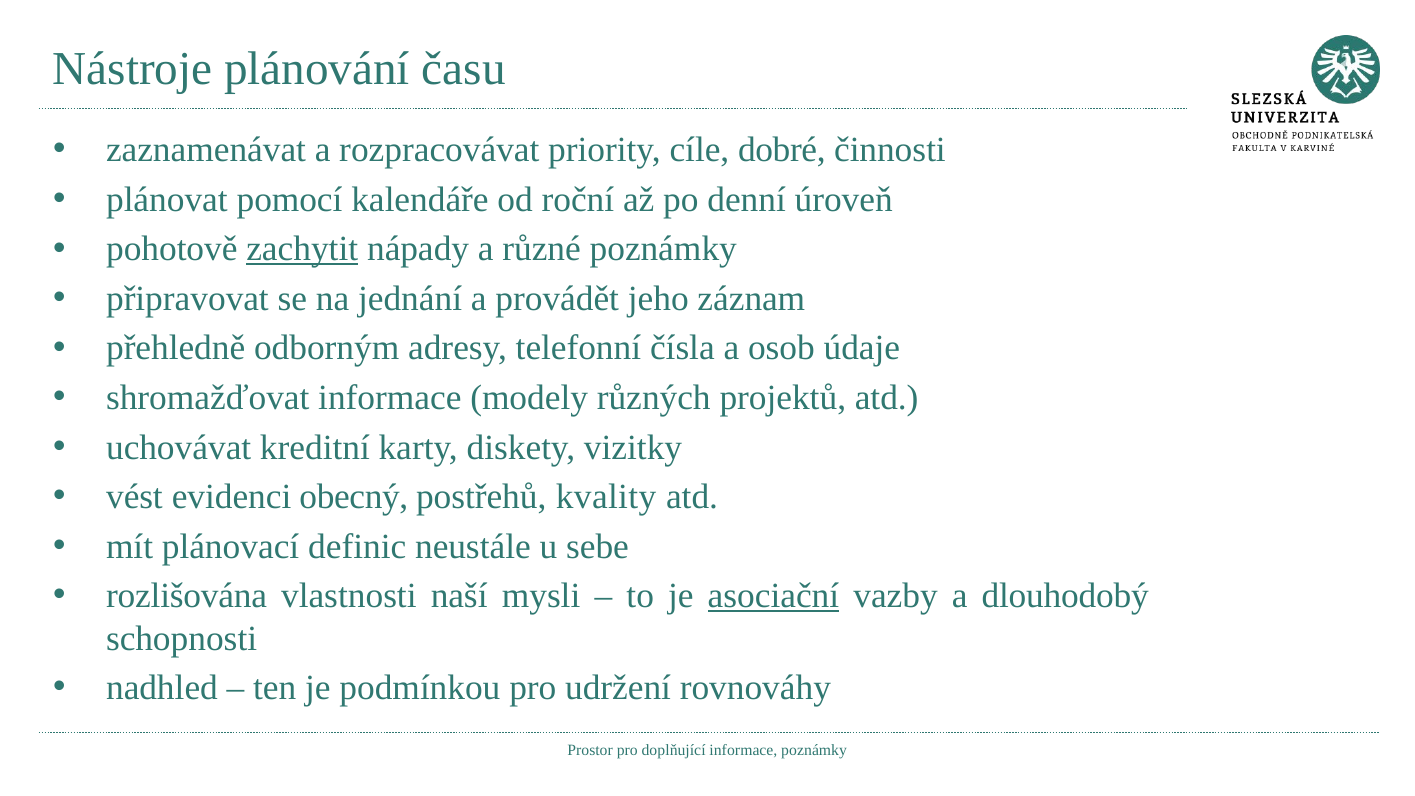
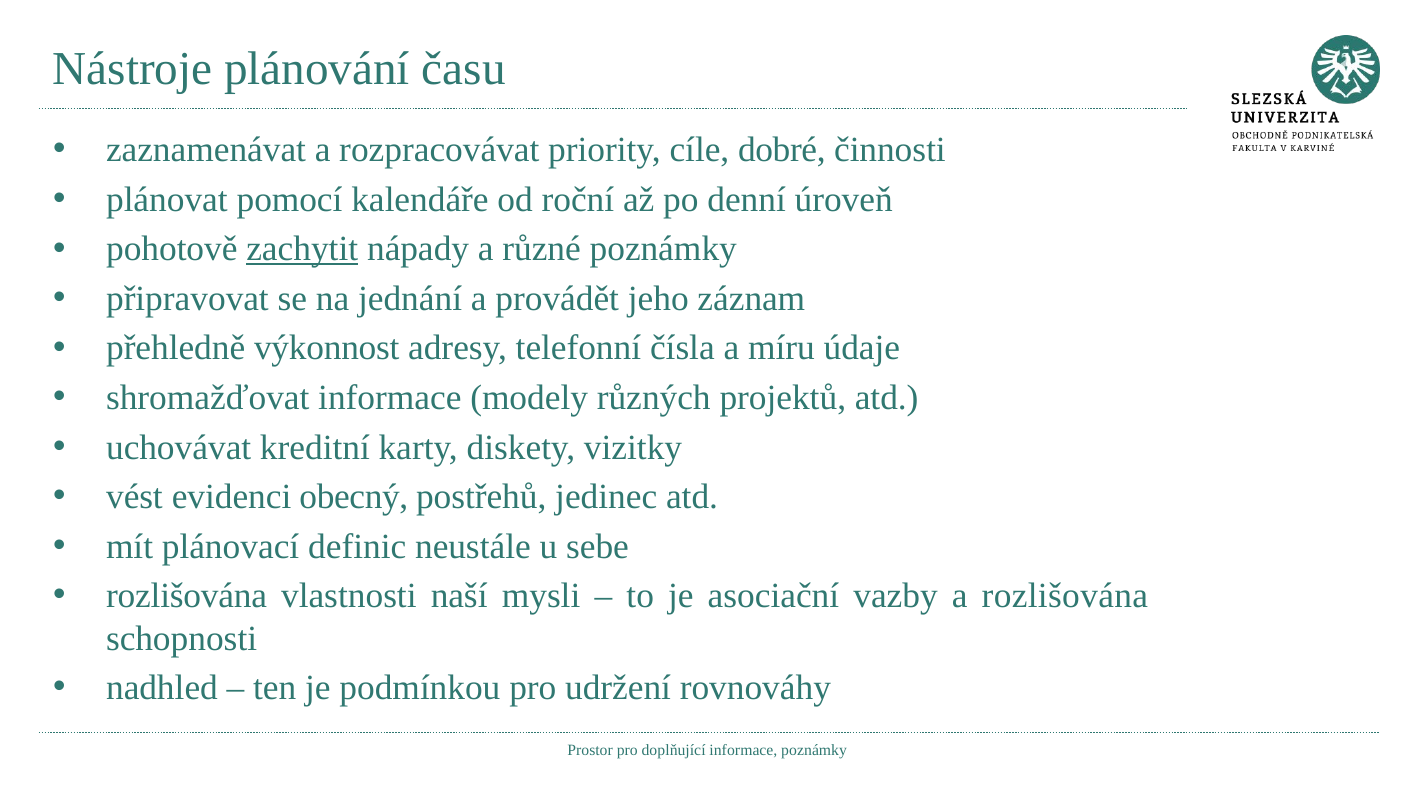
odborným: odborným -> výkonnost (327, 348)
osob: osob -> míru (781, 348)
kvality: kvality -> jedinec (606, 497)
asociační underline: present -> none (773, 596)
a dlouhodobý: dlouhodobý -> rozlišována (1065, 596)
